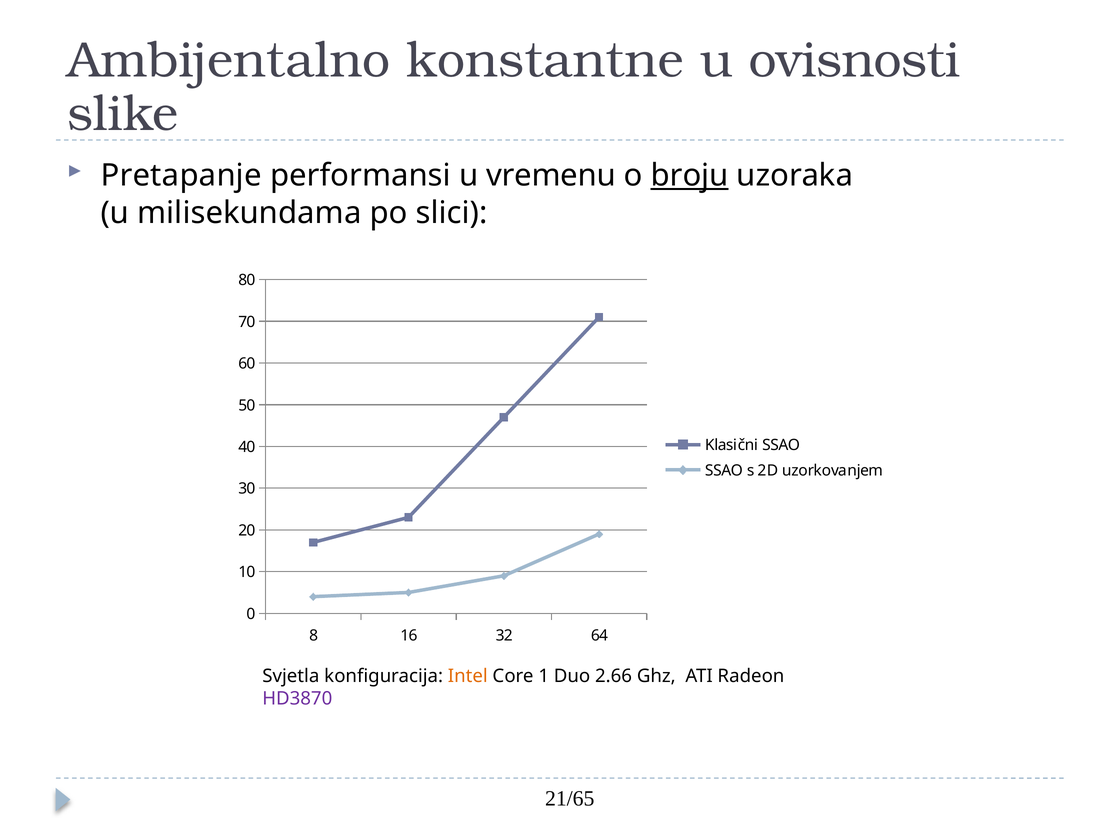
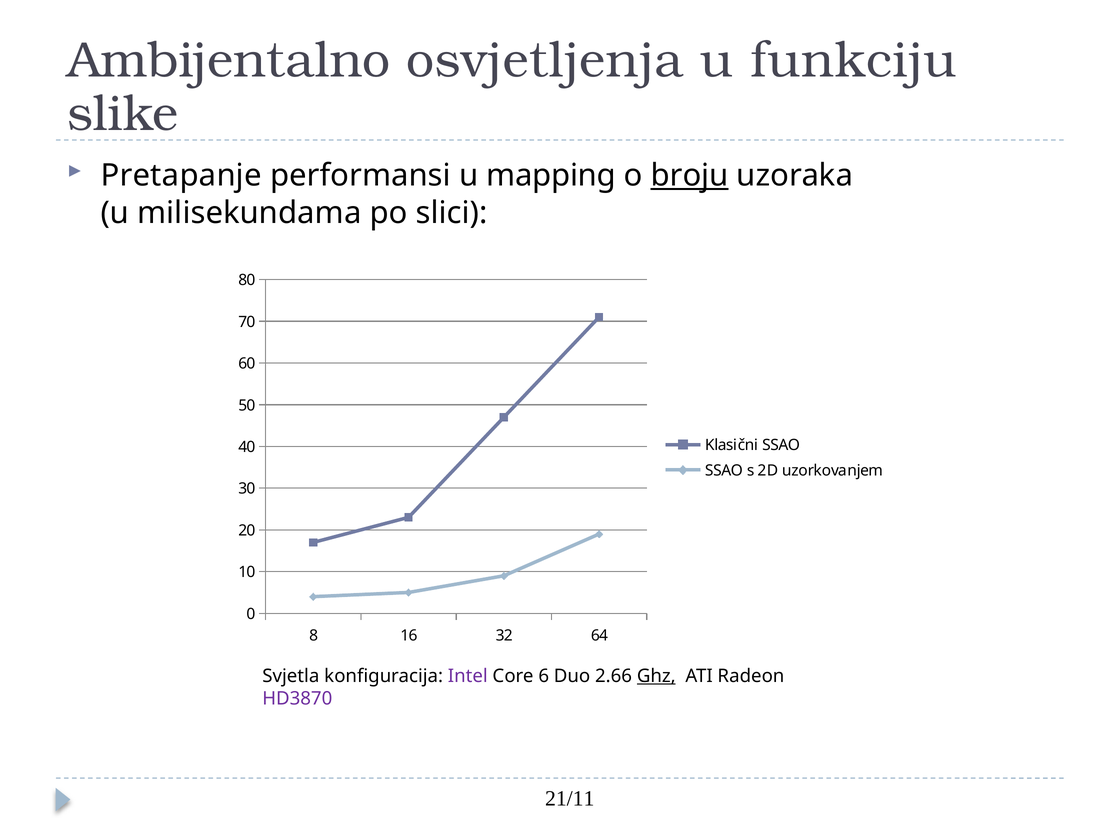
konstantne: konstantne -> osvjetljenja (545, 60)
ovisnosti: ovisnosti -> funkciju (854, 60)
vremenu: vremenu -> mapping (551, 176)
Intel colour: orange -> purple (468, 676)
1: 1 -> 6 (544, 676)
Ghz underline: none -> present (656, 676)
21/65: 21/65 -> 21/11 (570, 799)
